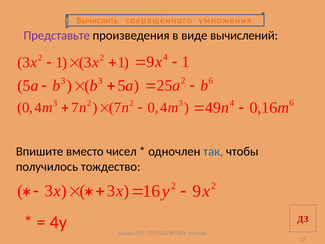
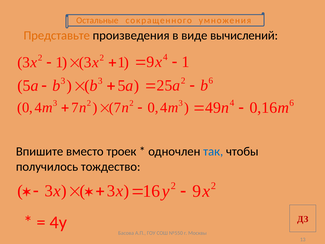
Вычислить: Вычислить -> Остальные (97, 20)
Представьте colour: purple -> orange (57, 35)
чисел: чисел -> троек (121, 151)
